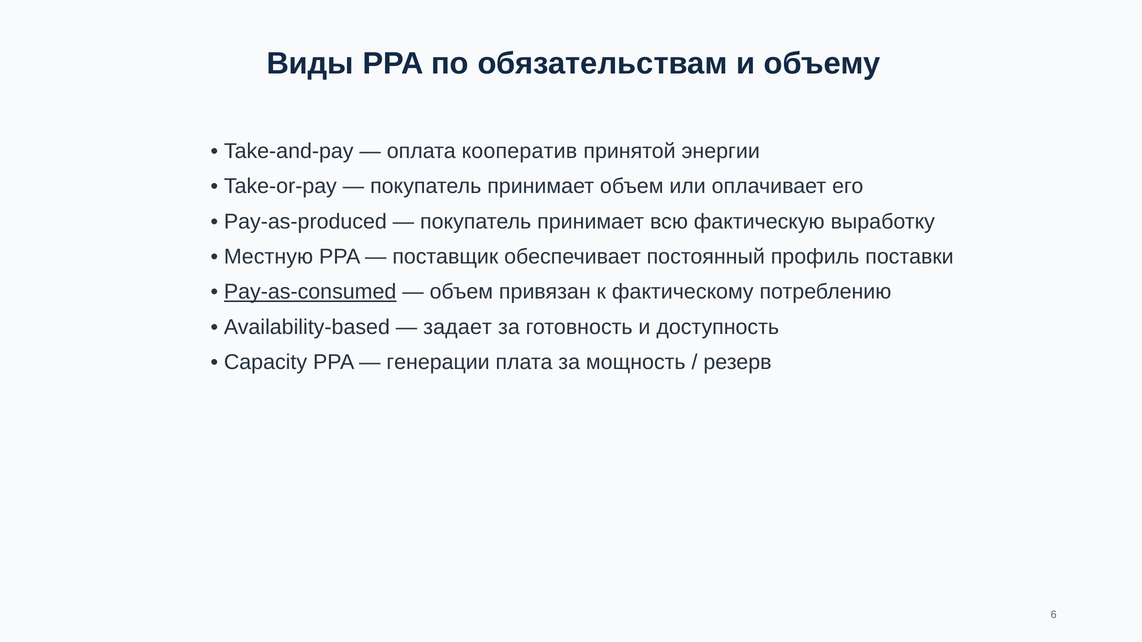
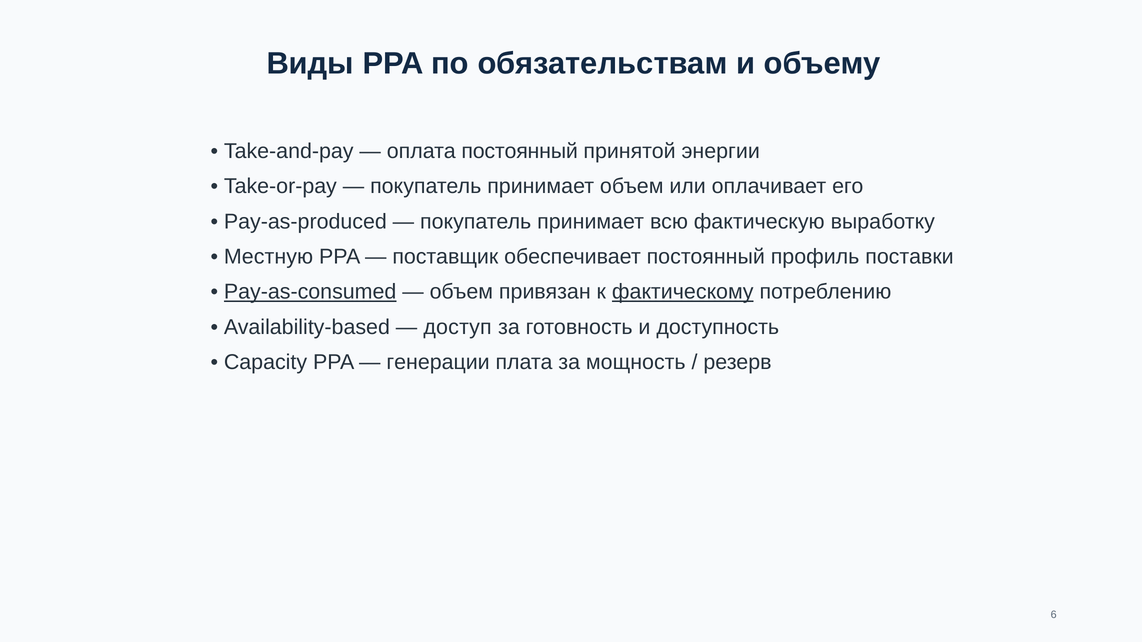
оплата кооператив: кооператив -> постоянный (520, 151)
фактическому underline: none -> present (683, 292)
задает: задает -> доступ (458, 327)
